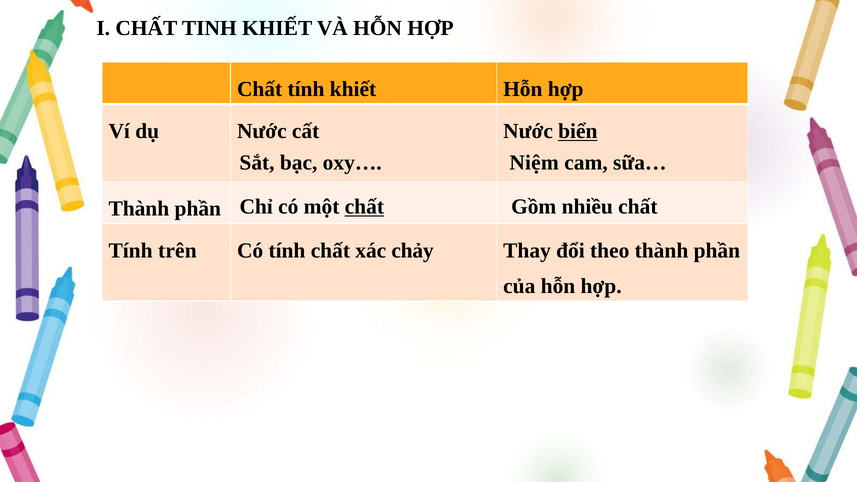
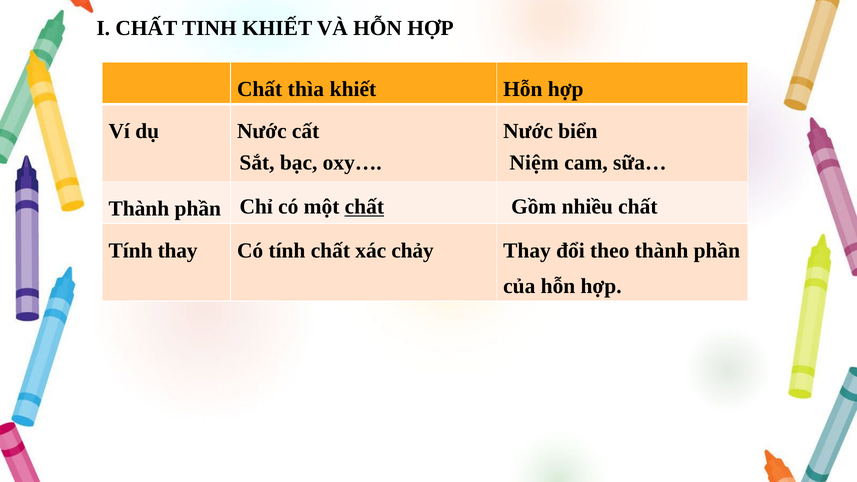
Chất tính: tính -> thìa (306, 89)
biển underline: present -> none (578, 131)
Tính trên: trên -> thay (178, 251)
